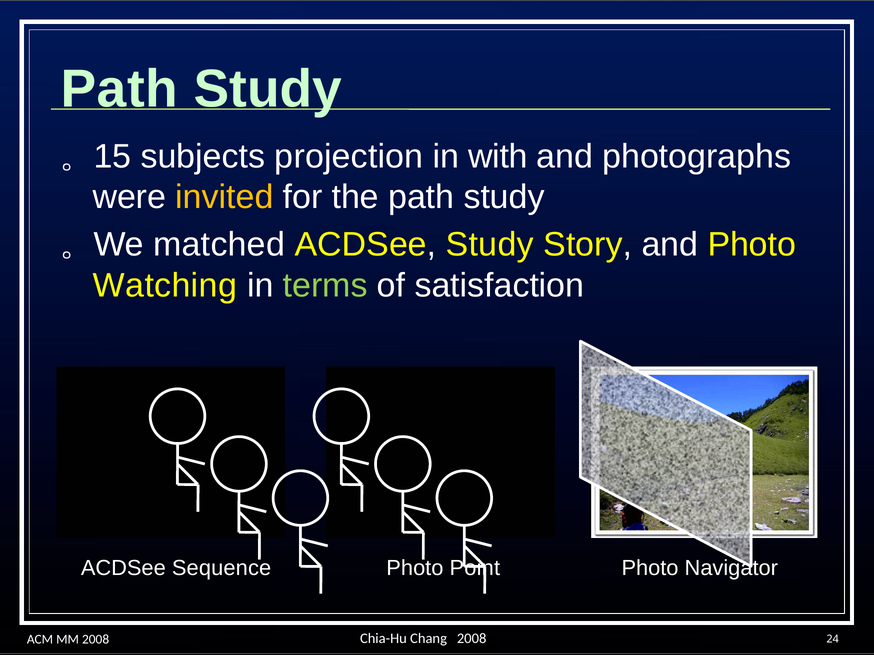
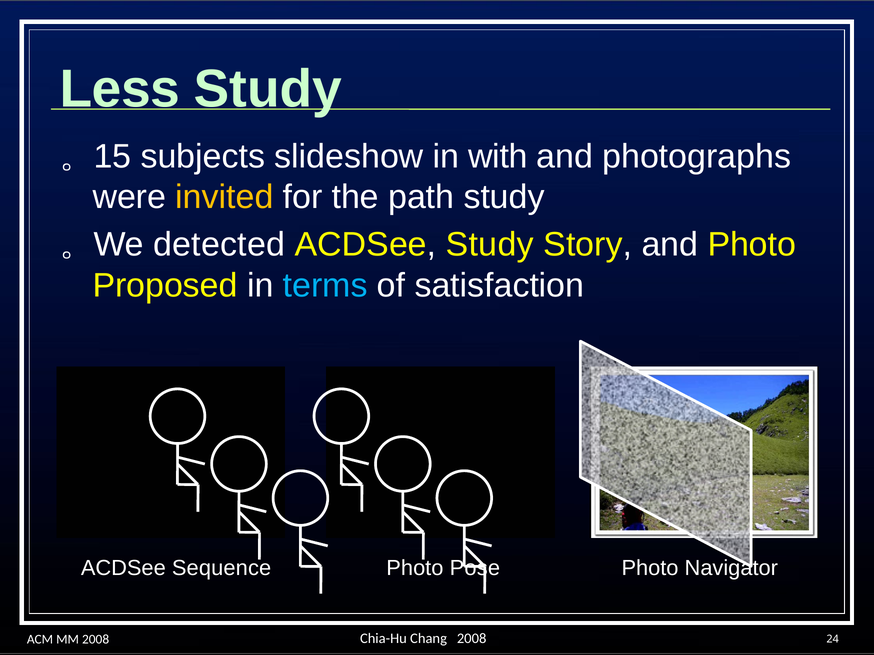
Path: Path -> Less (120, 89)
projection: projection -> slideshow (349, 156)
matched: matched -> detected (219, 245)
Watching: Watching -> Proposed (165, 286)
terms colour: light green -> light blue (325, 286)
Point: Point -> Pose (475, 568)
